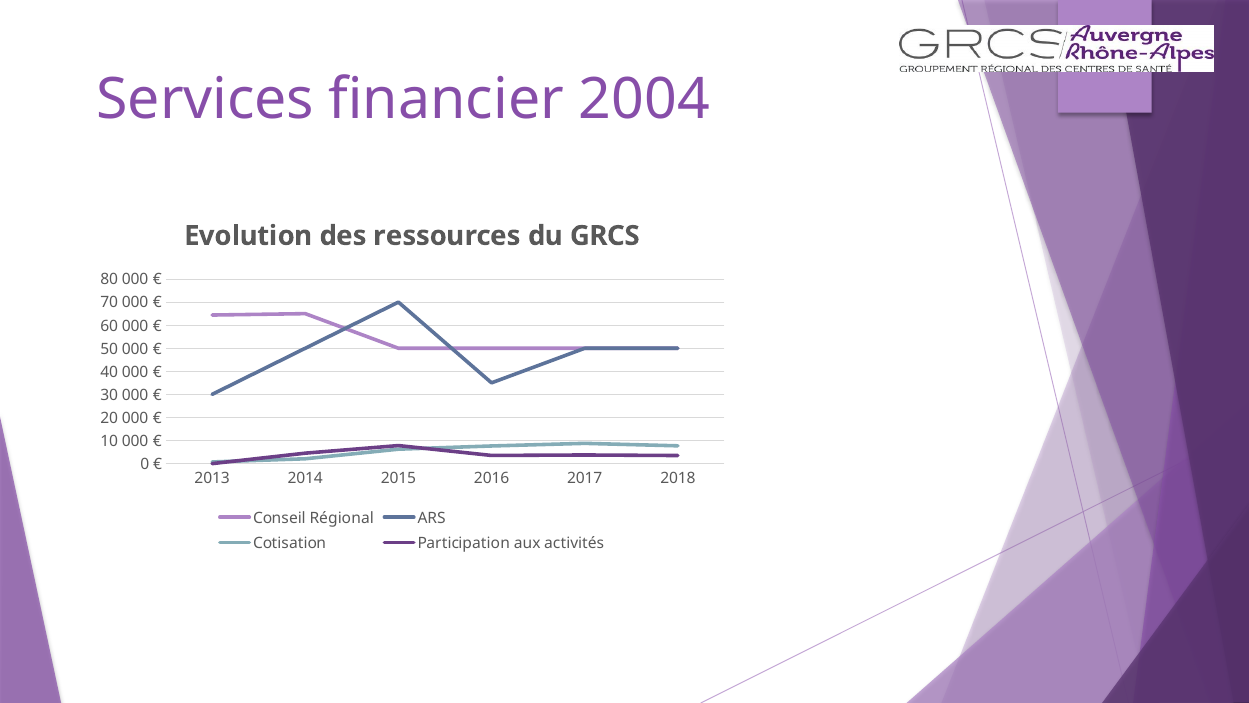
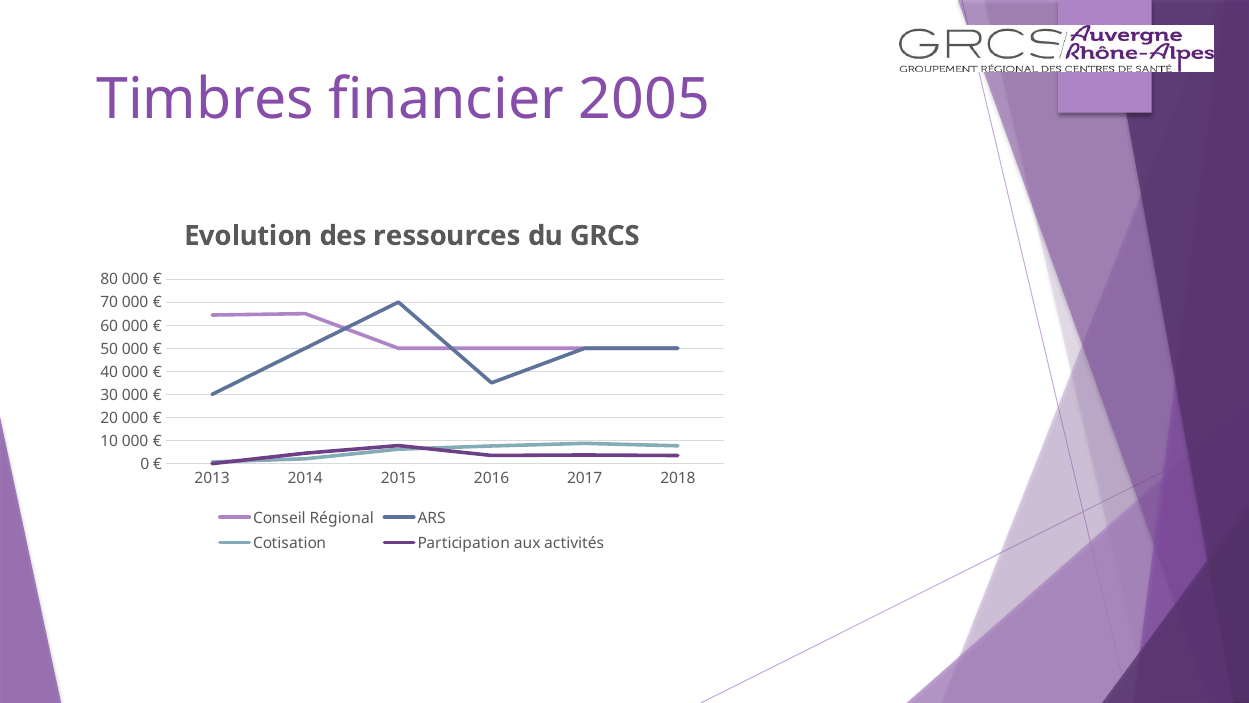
Services: Services -> Timbres (205, 100)
2004: 2004 -> 2005 (644, 100)
